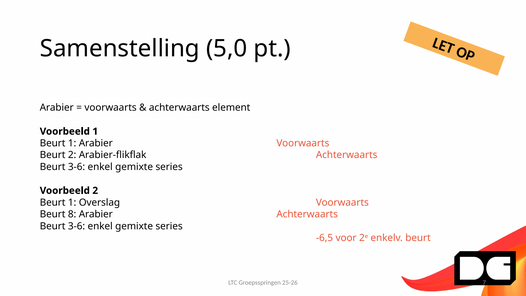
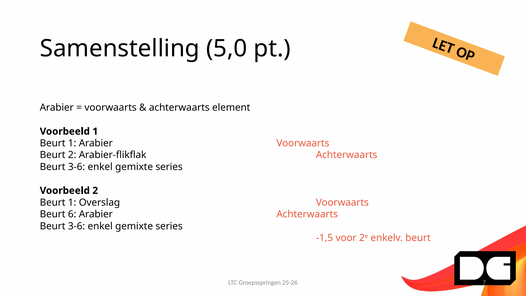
8: 8 -> 6 (72, 214)
-6,5: -6,5 -> -1,5 (324, 238)
